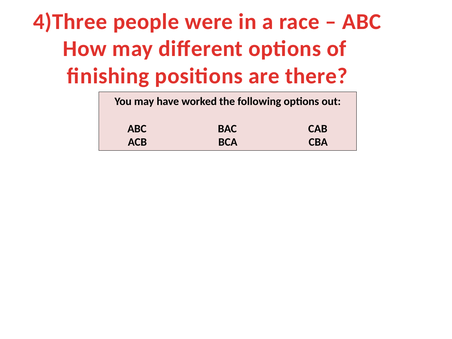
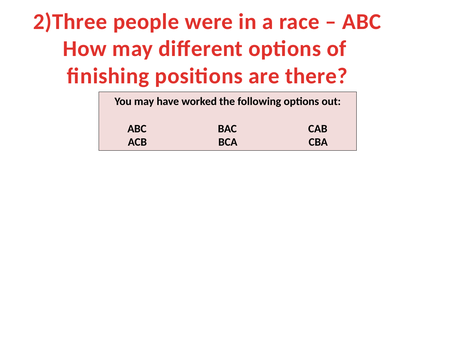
4)Three: 4)Three -> 2)Three (70, 22)
